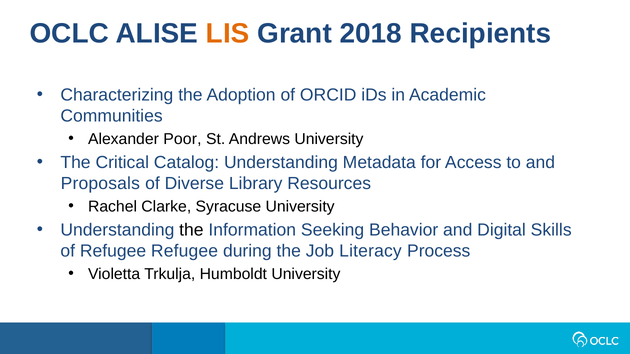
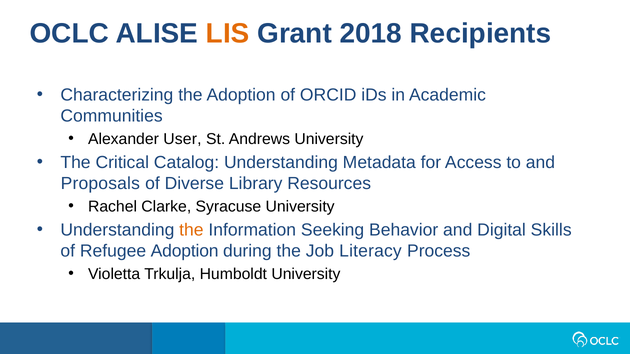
Poor: Poor -> User (182, 139)
the colour: black -> orange (191, 230)
Refugee Refugee: Refugee -> Adoption (185, 251)
